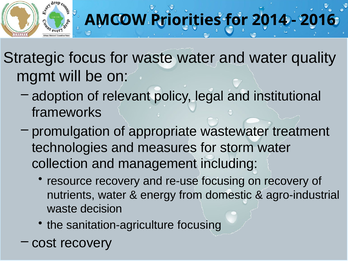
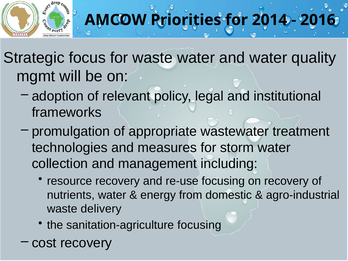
decision: decision -> delivery (101, 209)
